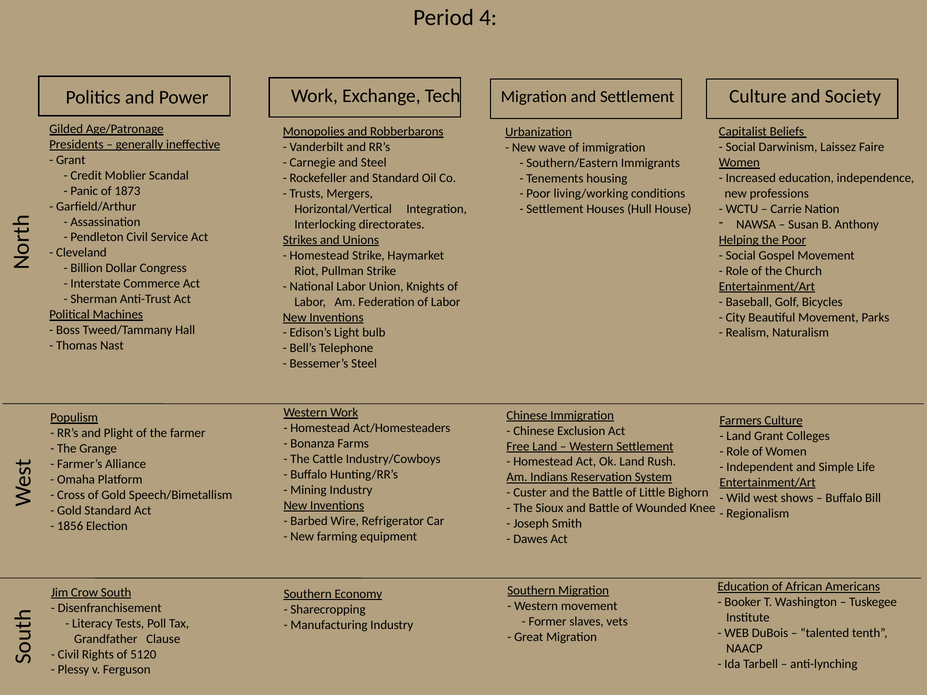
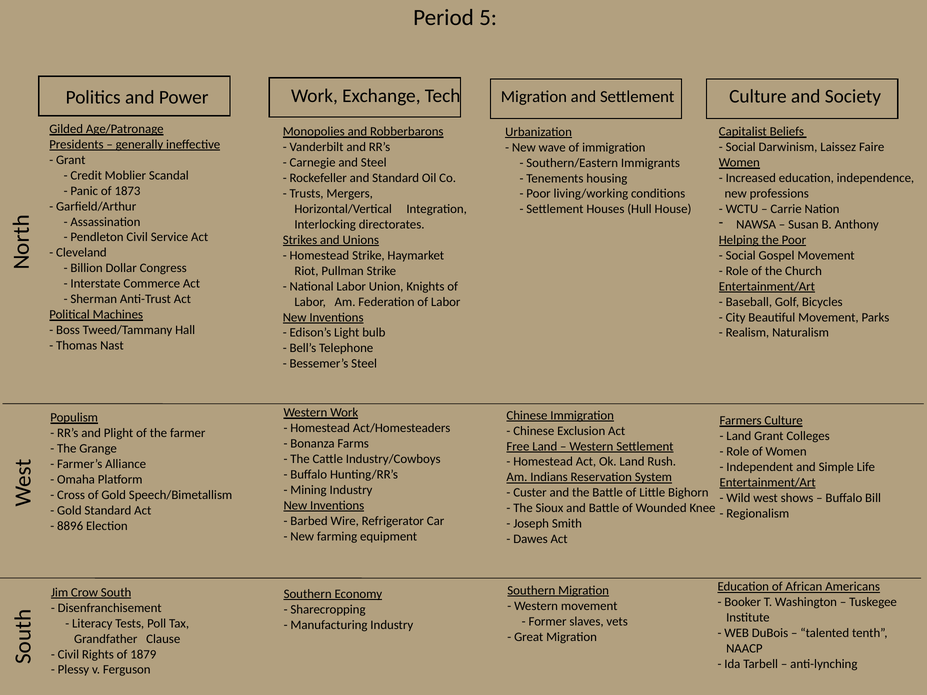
4: 4 -> 5 (488, 18)
1856: 1856 -> 8896 (70, 526)
5120: 5120 -> 1879 (143, 655)
